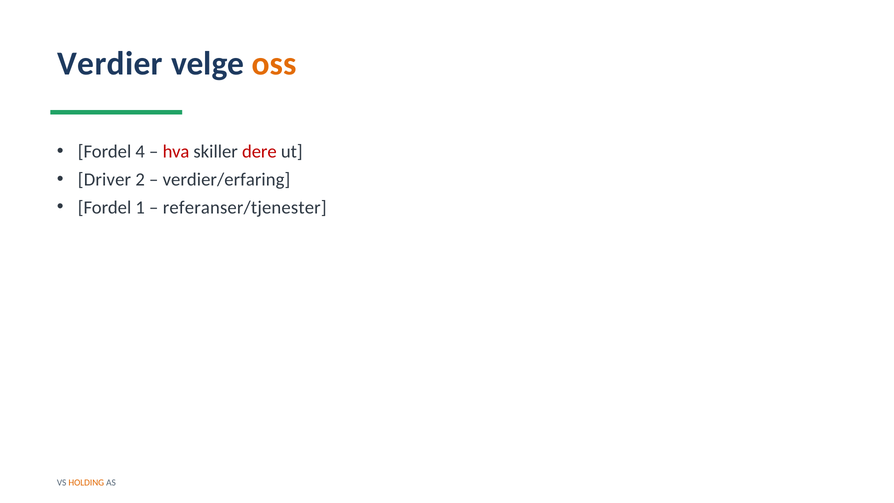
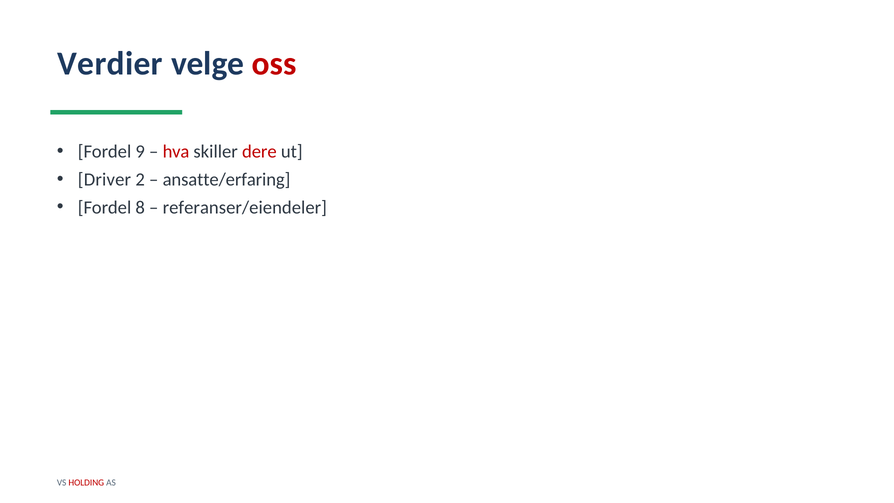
oss colour: orange -> red (274, 64)
4: 4 -> 9 (140, 151)
verdier/erfaring: verdier/erfaring -> ansatte/erfaring (226, 179)
1: 1 -> 8 (140, 207)
referanser/tjenester: referanser/tjenester -> referanser/eiendeler (245, 207)
HOLDING colour: orange -> red (86, 483)
